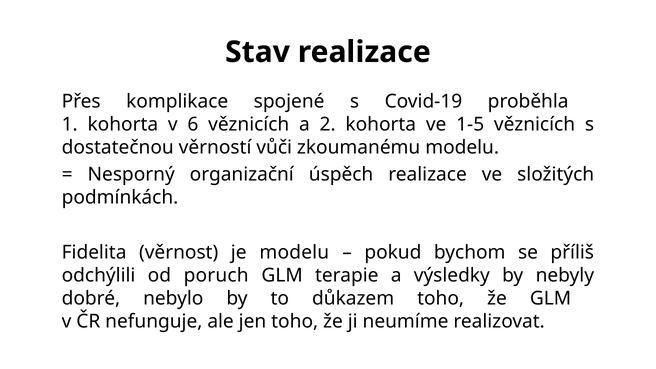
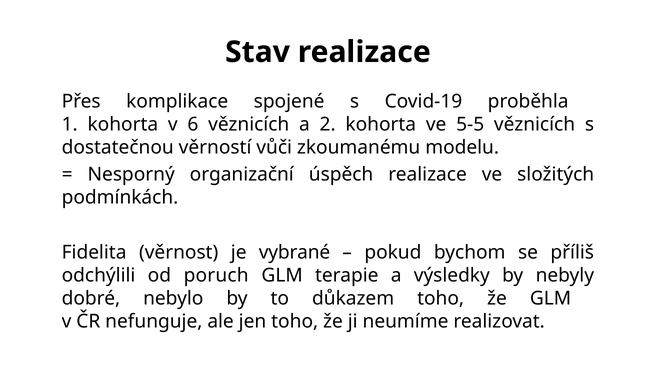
1-5: 1-5 -> 5-5 (470, 124)
je modelu: modelu -> vybrané (295, 252)
